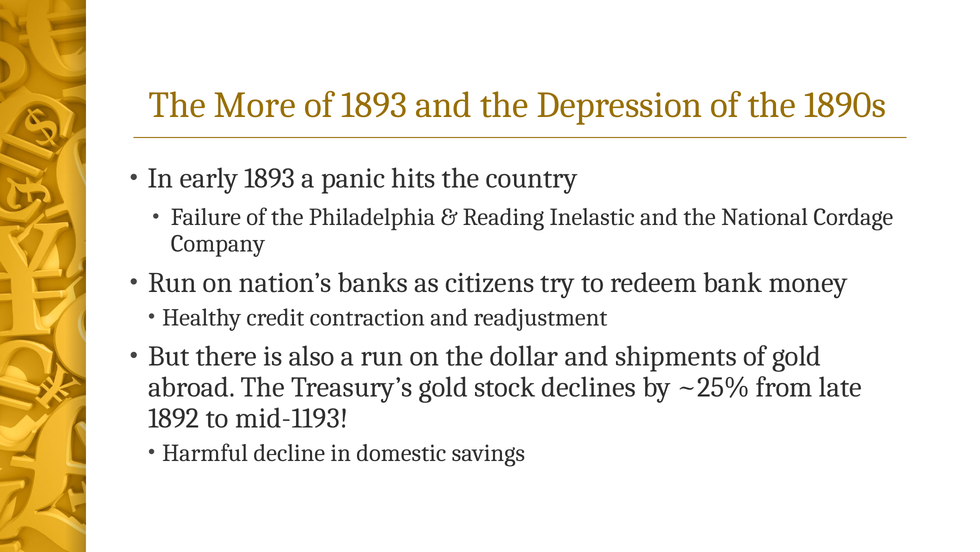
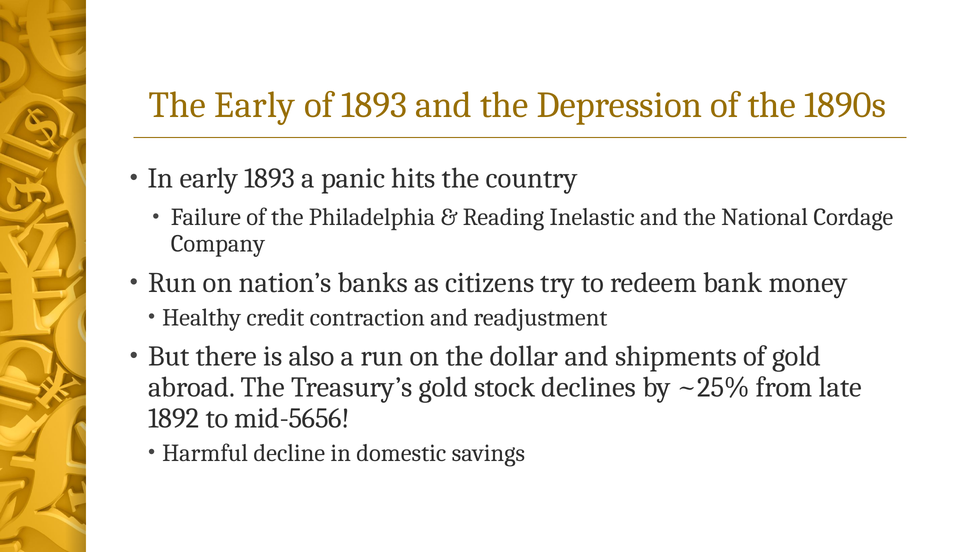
The More: More -> Early (255, 105)
mid-1193: mid-1193 -> mid-5656 (292, 418)
